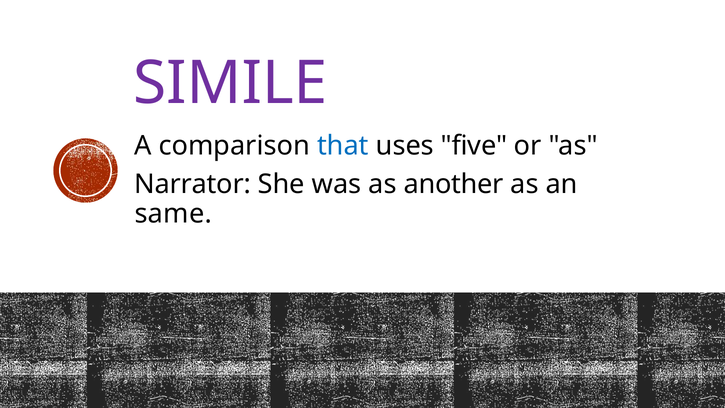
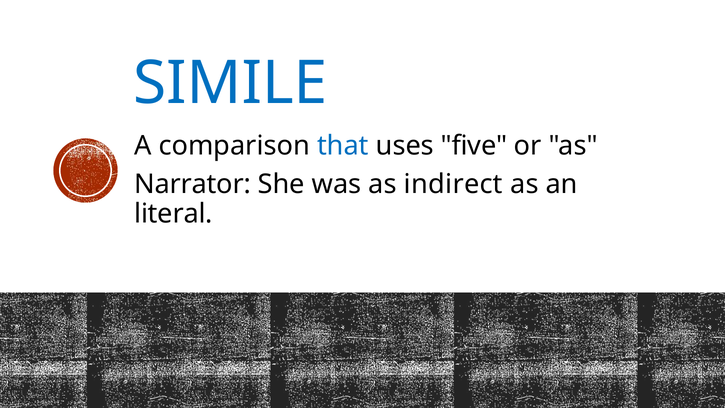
SIMILE colour: purple -> blue (230, 83)
another: another -> indirect (453, 184)
same: same -> literal (173, 214)
